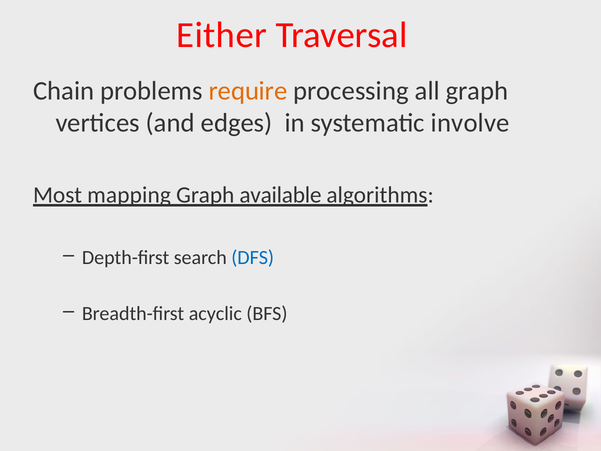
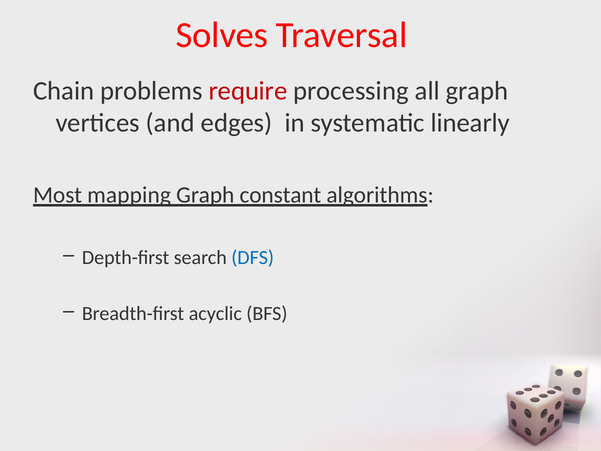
Either: Either -> Solves (222, 35)
require colour: orange -> red (248, 91)
involve: involve -> linearly (470, 123)
available: available -> constant (280, 195)
